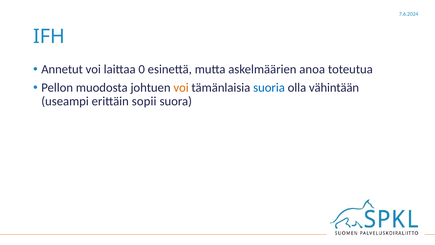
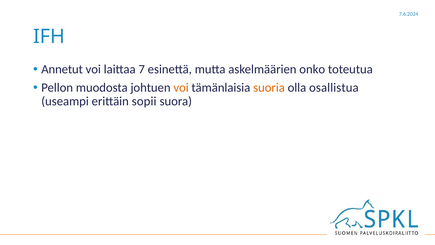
0: 0 -> 7 (142, 69)
anoa: anoa -> onko (312, 69)
suoria colour: blue -> orange (269, 88)
vähintään: vähintään -> osallistua (334, 88)
